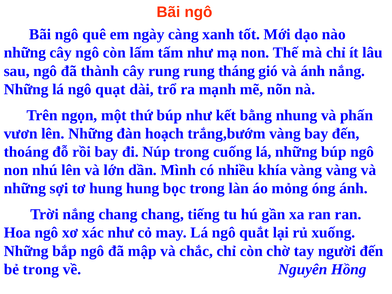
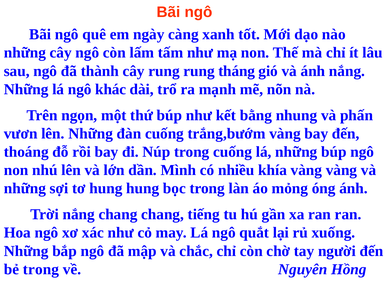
quạt: quạt -> khác (111, 89)
đàn hoạch: hoạch -> cuống (164, 134)
